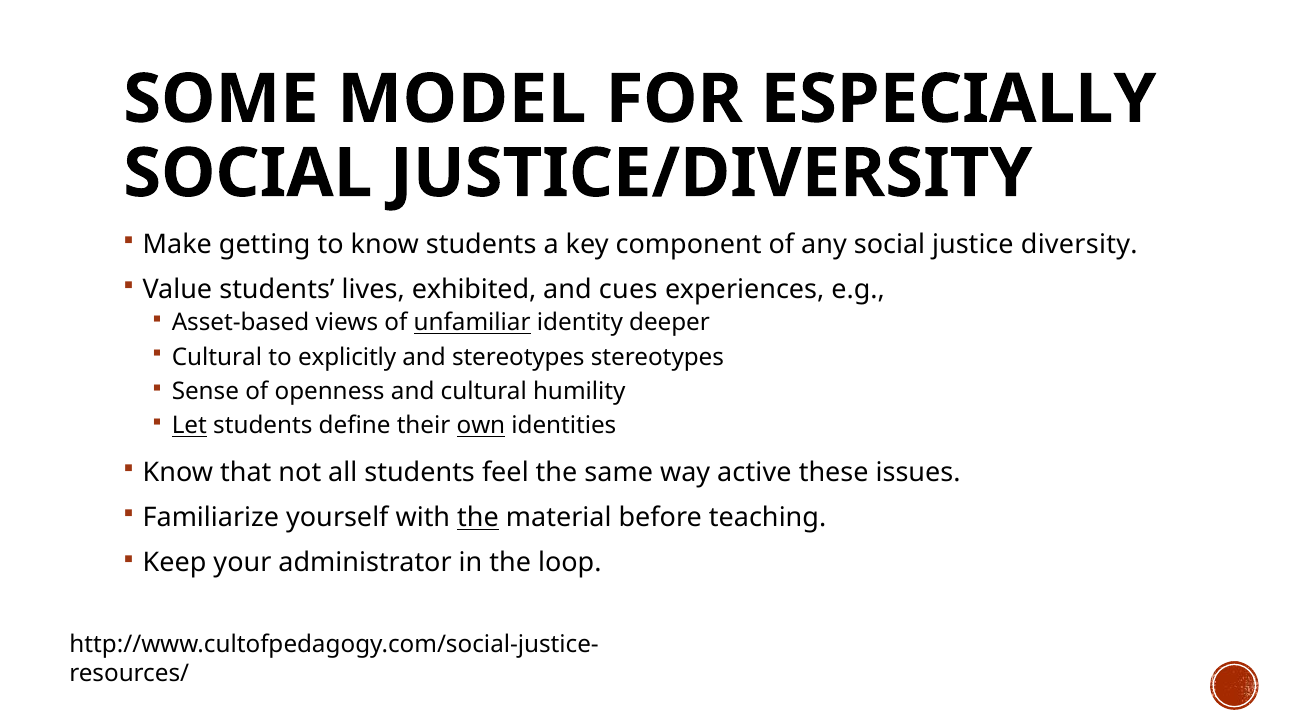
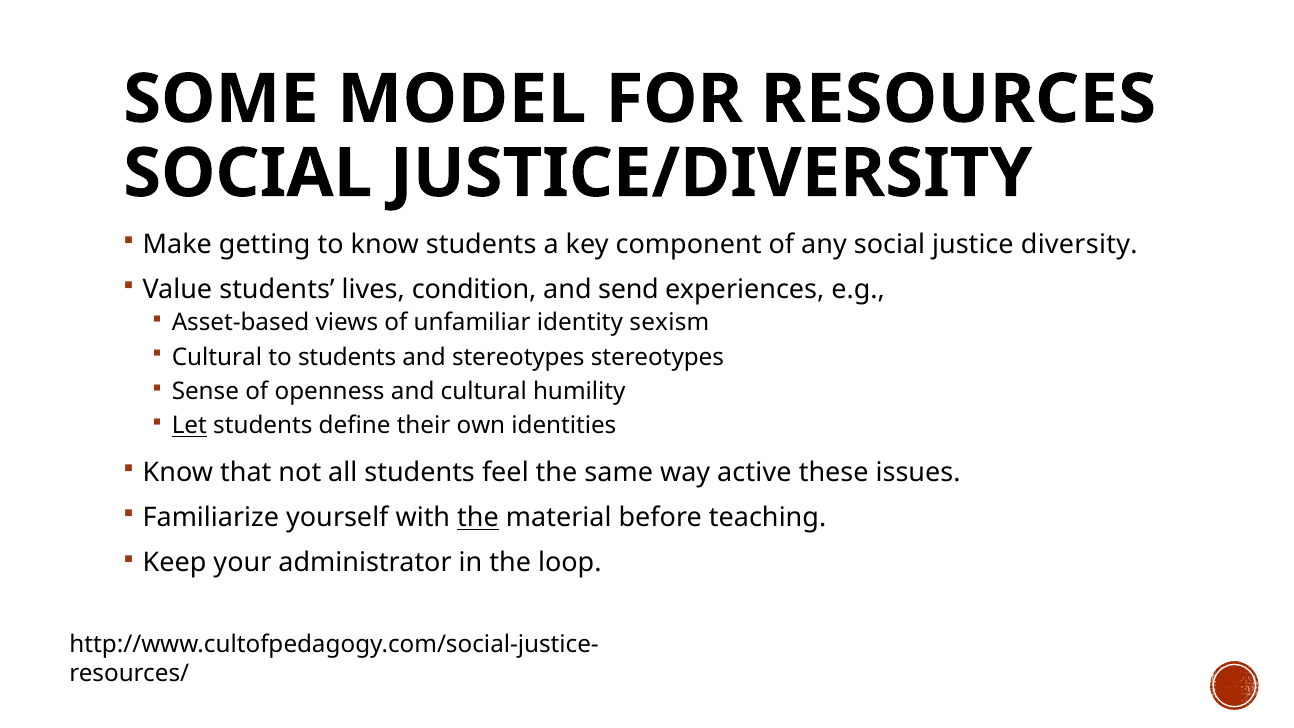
ESPECIALLY: ESPECIALLY -> RESOURCES (958, 99)
exhibited: exhibited -> condition (474, 290)
cues: cues -> send (628, 290)
unfamiliar underline: present -> none (472, 323)
deeper: deeper -> sexism (669, 323)
to explicitly: explicitly -> students (347, 357)
own underline: present -> none (481, 426)
